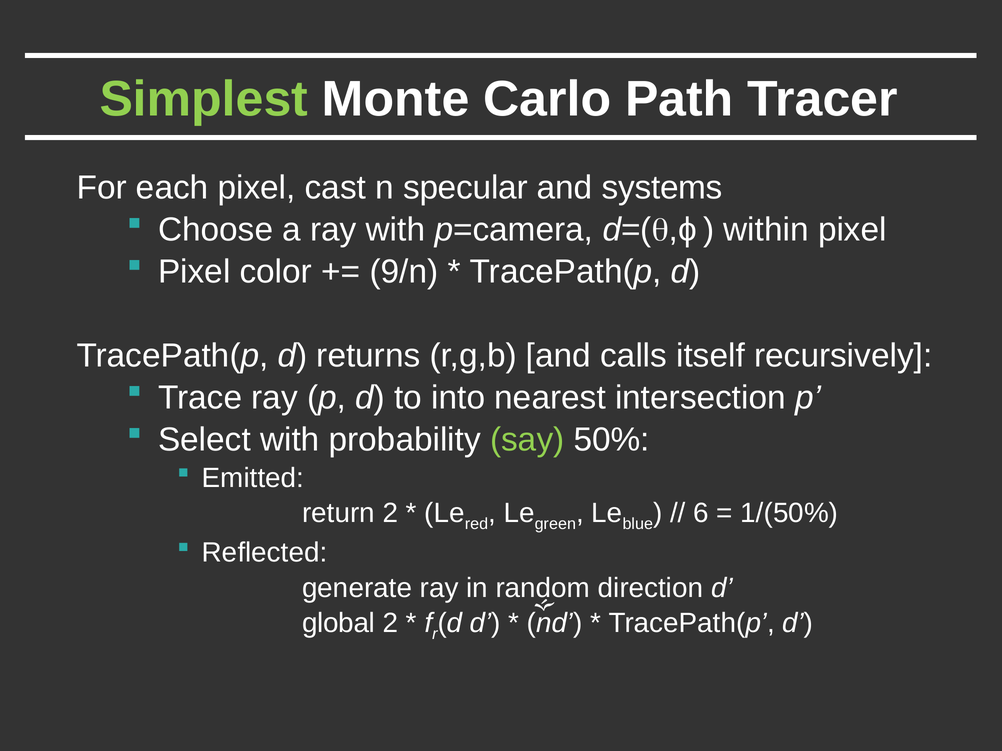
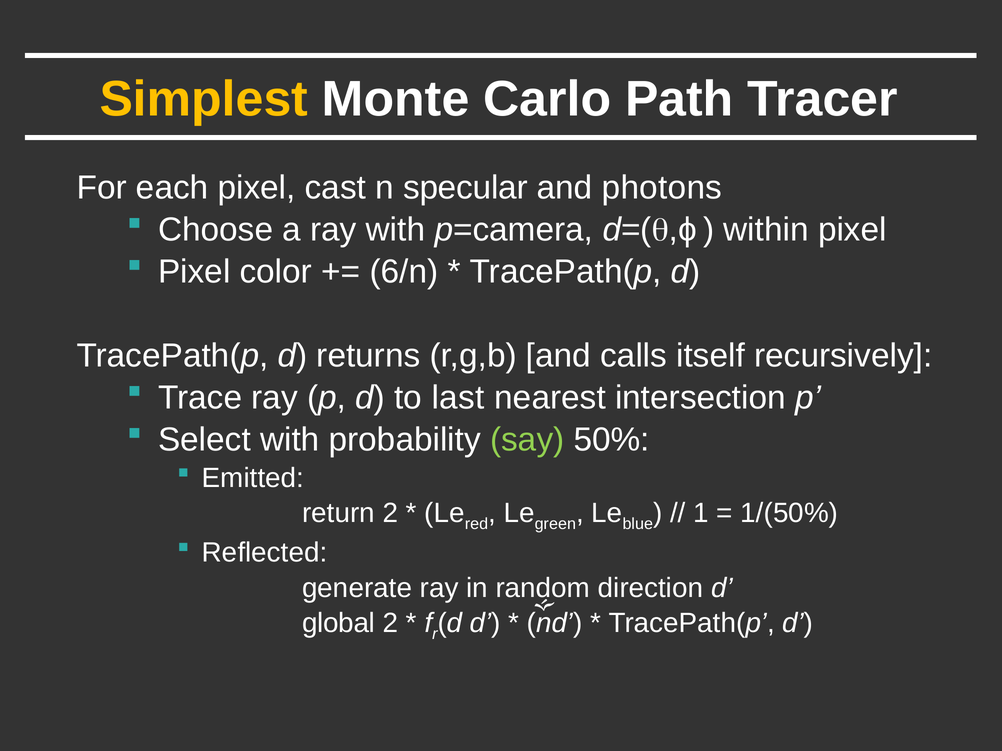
Simplest colour: light green -> yellow (204, 100)
systems: systems -> photons (662, 188)
9/n: 9/n -> 6/n (404, 272)
into: into -> last (458, 398)
6: 6 -> 1 (701, 514)
